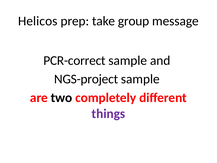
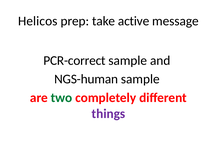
group: group -> active (134, 21)
NGS-project: NGS-project -> NGS-human (86, 79)
two colour: black -> green (61, 98)
